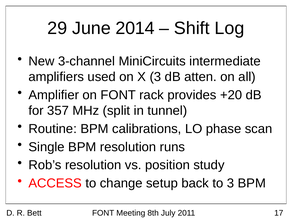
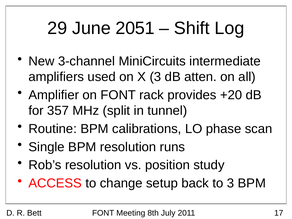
2014: 2014 -> 2051 (135, 28)
